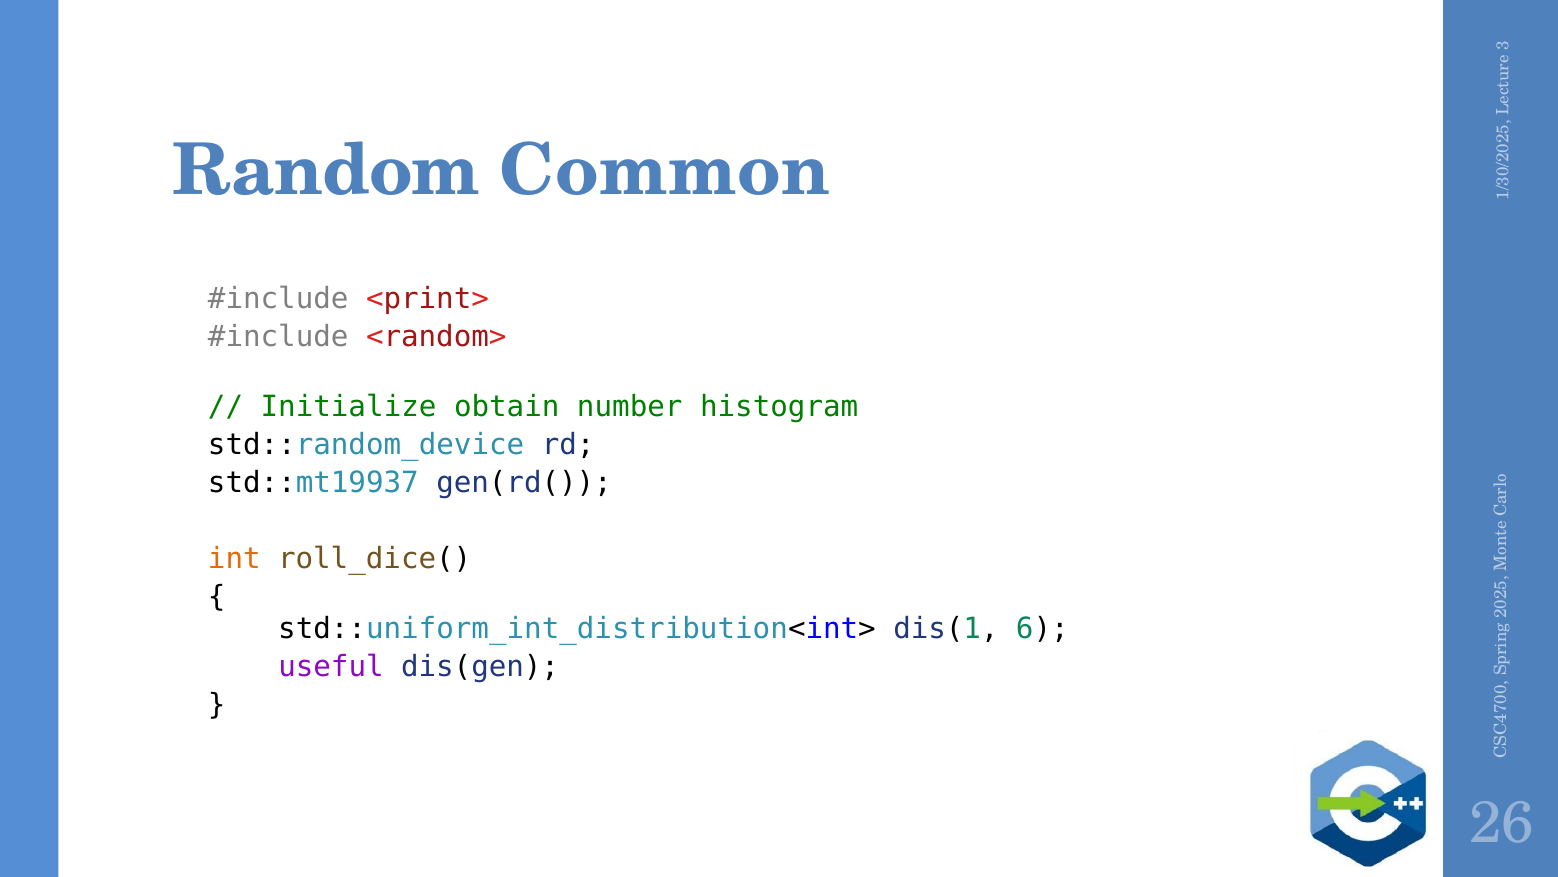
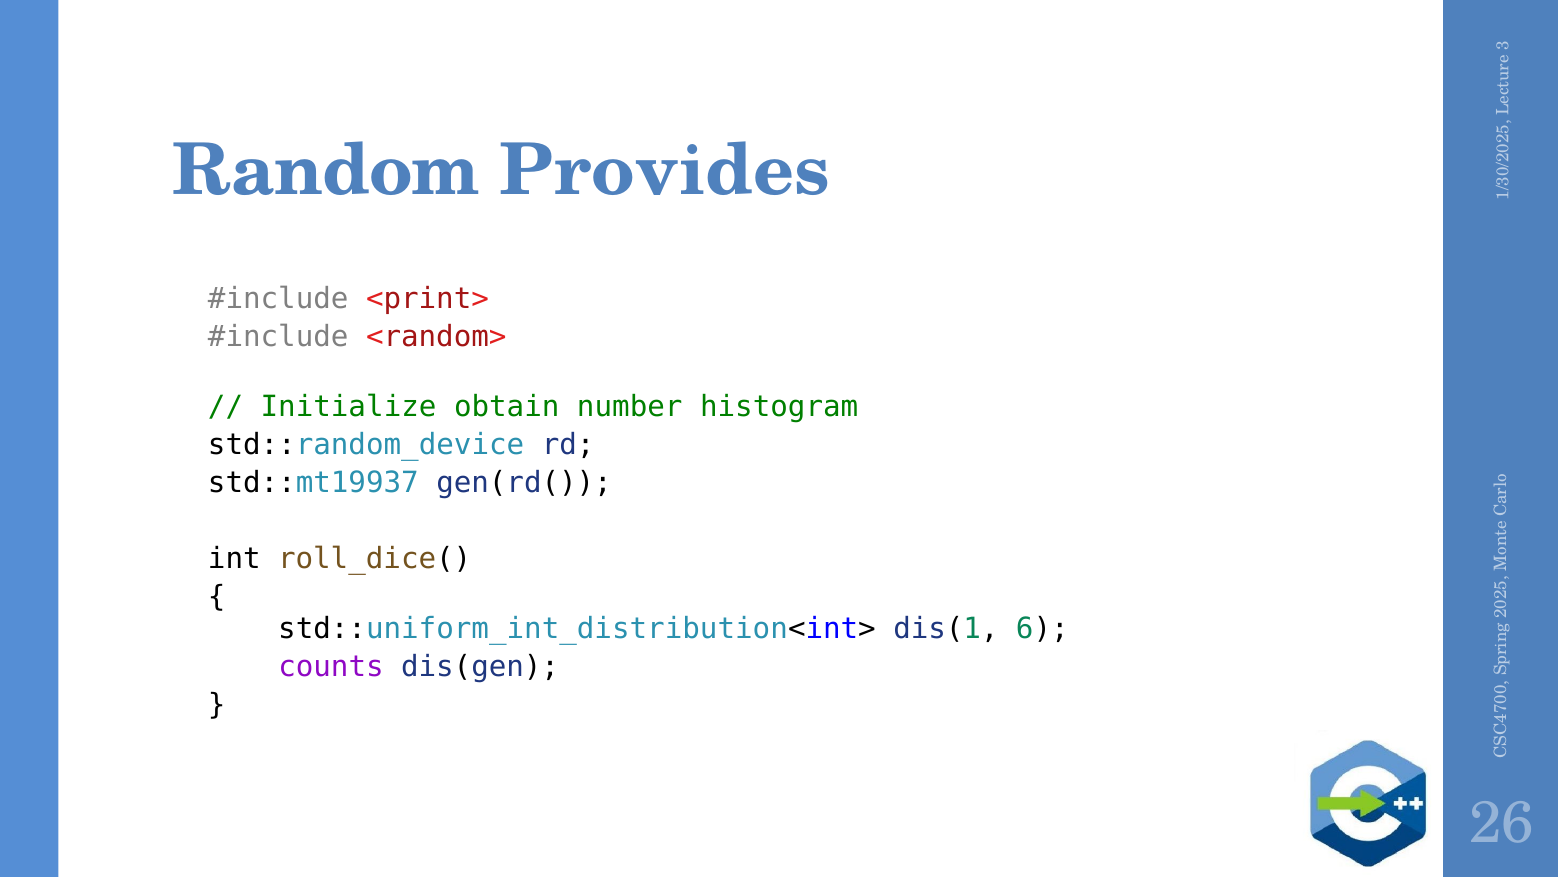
Common: Common -> Provides (665, 171)
int colour: orange -> black (234, 559)
useful: useful -> counts (331, 666)
